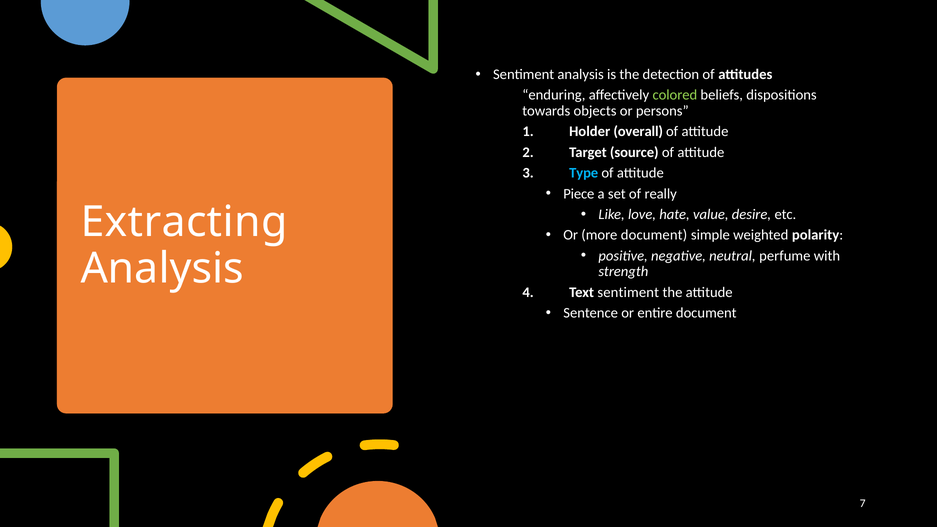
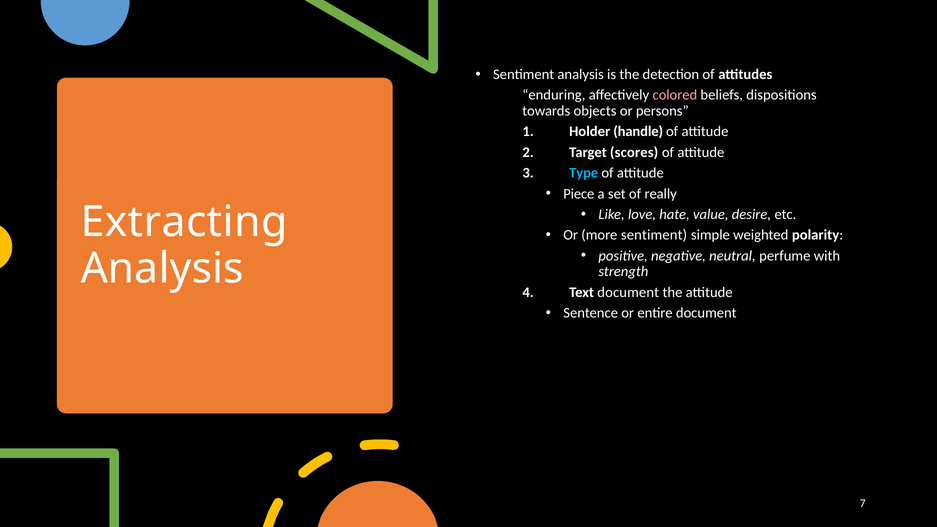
colored colour: light green -> pink (675, 95)
overall: overall -> handle (638, 132)
source: source -> scores (634, 152)
more document: document -> sentiment (654, 235)
Text sentiment: sentiment -> document (628, 292)
